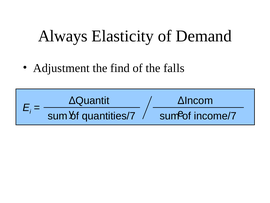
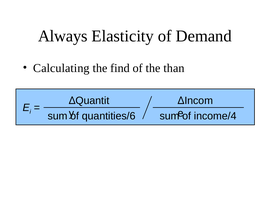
Adjustment: Adjustment -> Calculating (61, 68)
falls: falls -> than (174, 68)
quantities/7: quantities/7 -> quantities/6 (109, 116)
income/7: income/7 -> income/4 (215, 116)
